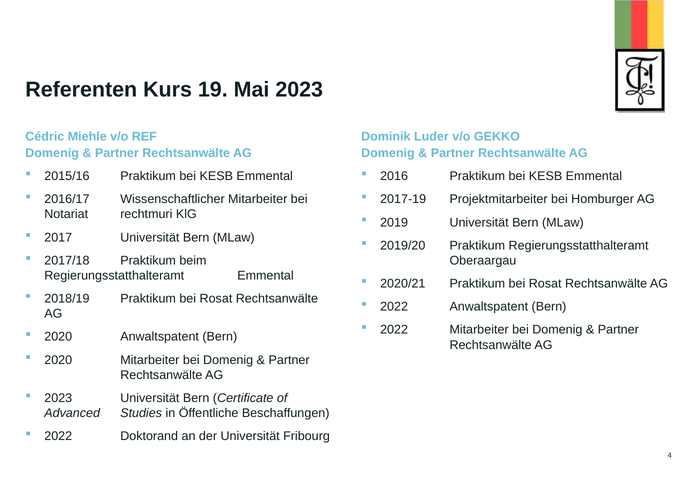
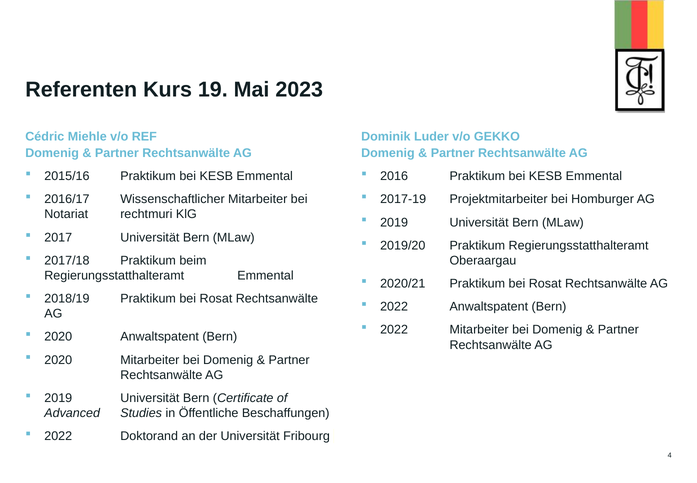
2023: 2023 -> 2019 (58, 398)
